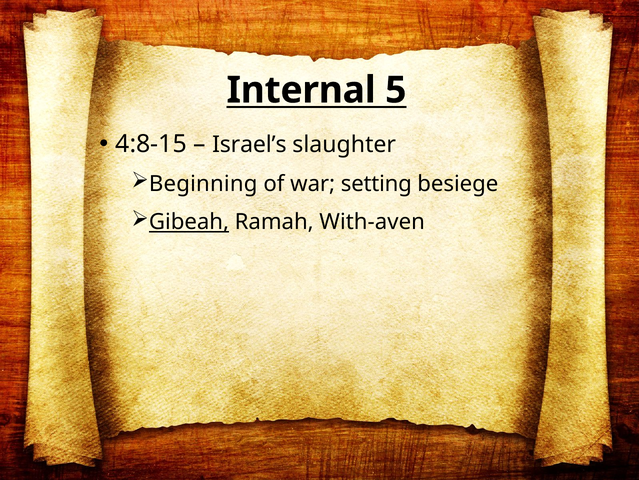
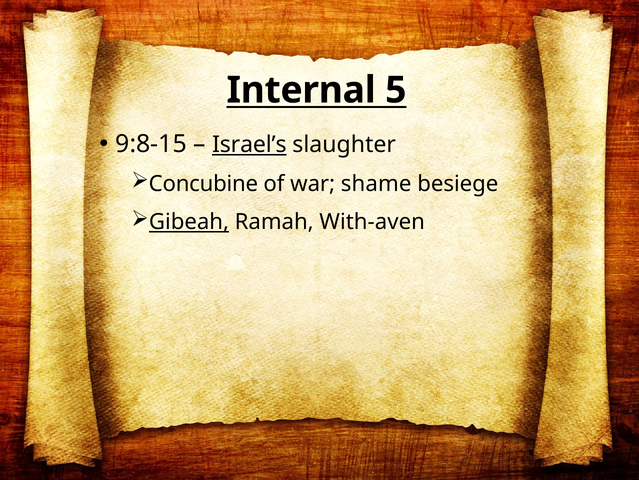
4:8-15: 4:8-15 -> 9:8-15 (151, 144)
Israel’s underline: none -> present (249, 145)
Beginning: Beginning -> Concubine (203, 184)
setting: setting -> shame (376, 184)
